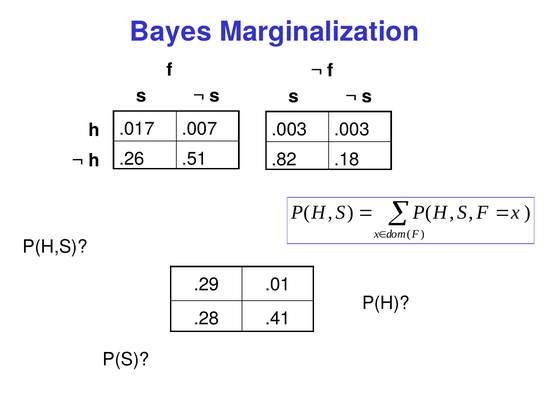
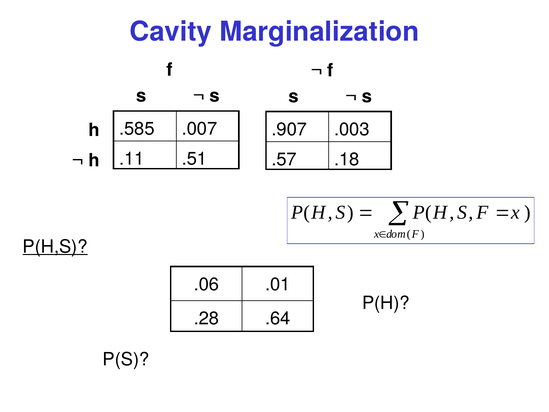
Bayes: Bayes -> Cavity (171, 32)
.017: .017 -> .585 (137, 129)
.003: .003 -> .907 (289, 129)
.26: .26 -> .11 (132, 159)
.82: .82 -> .57 (284, 159)
P(H,S underline: none -> present (55, 247)
.29: .29 -> .06 (206, 284)
.41: .41 -> .64 (278, 318)
